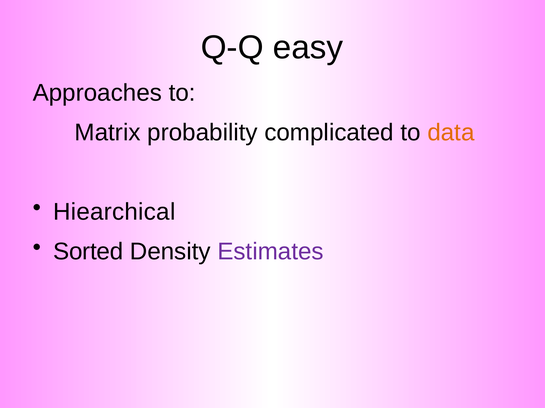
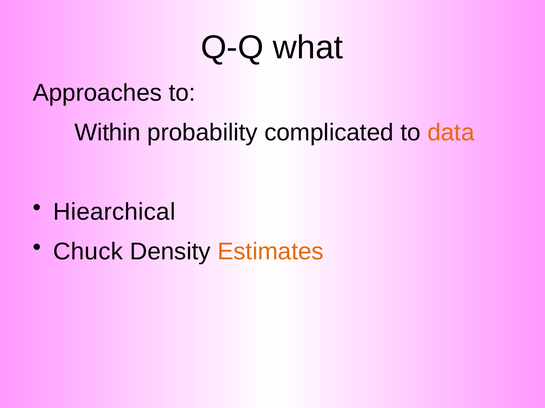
easy: easy -> what (308, 48)
Matrix: Matrix -> Within (108, 133)
Sorted: Sorted -> Chuck (88, 252)
Estimates colour: purple -> orange (271, 252)
